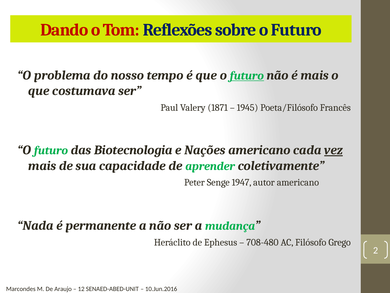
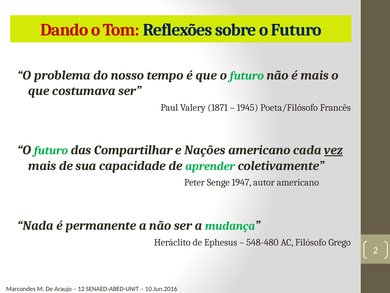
futuro underline: present -> none (247, 75)
Biotecnologia: Biotecnologia -> Compartilhar (133, 150)
708-480: 708-480 -> 548-480 (262, 242)
